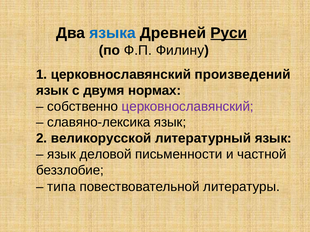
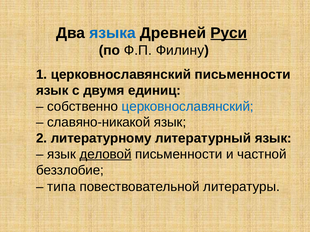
церковнославянский произведений: произведений -> письменности (243, 75)
нормах: нормах -> единиц (155, 91)
церковнославянский colour: purple -> blue (188, 107)
славяно-лексика: славяно-лексика -> славяно-никакой (99, 123)
великорусской: великорусской -> литературному (101, 139)
деловой underline: none -> present (106, 155)
